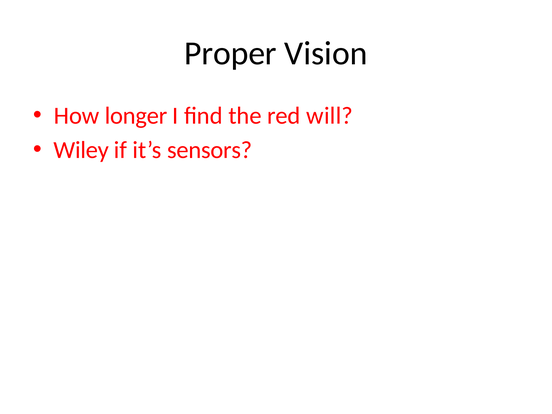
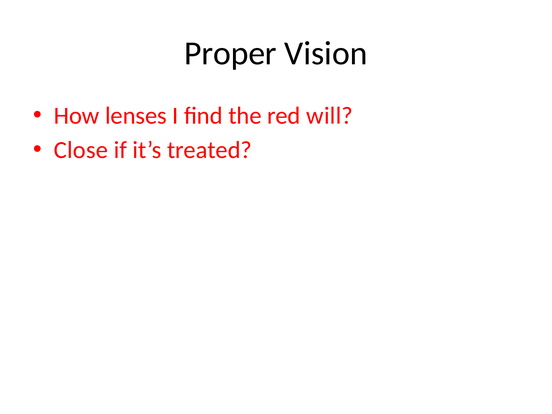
longer: longer -> lenses (136, 116)
Wiley: Wiley -> Close (81, 150)
sensors: sensors -> treated (209, 150)
